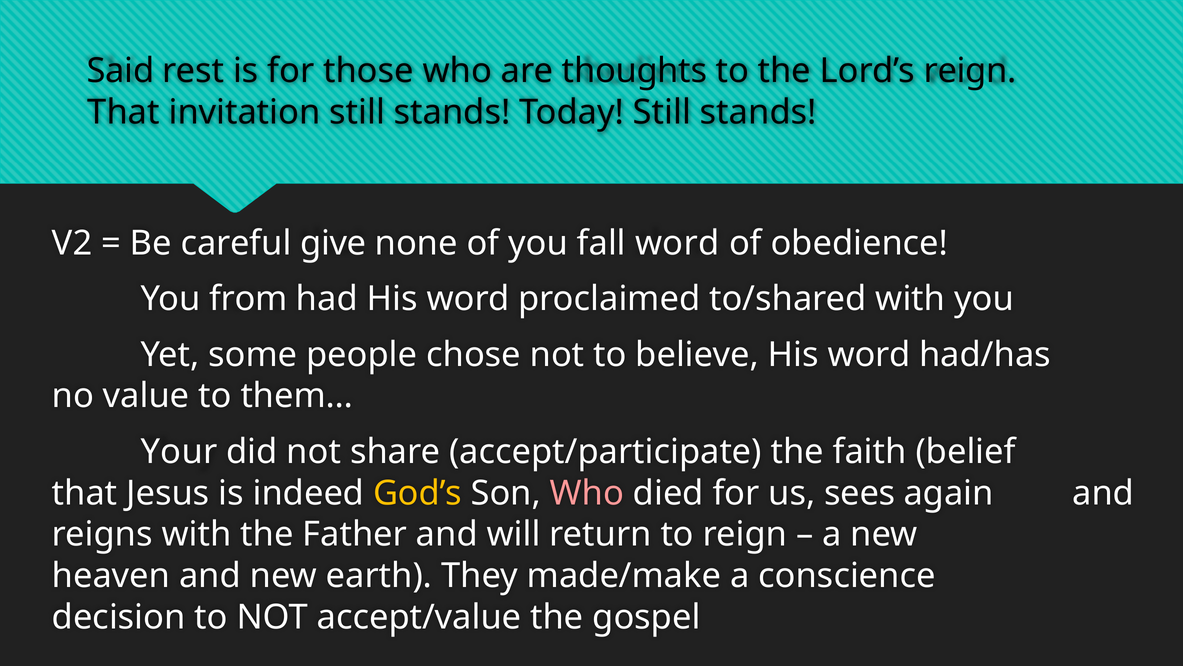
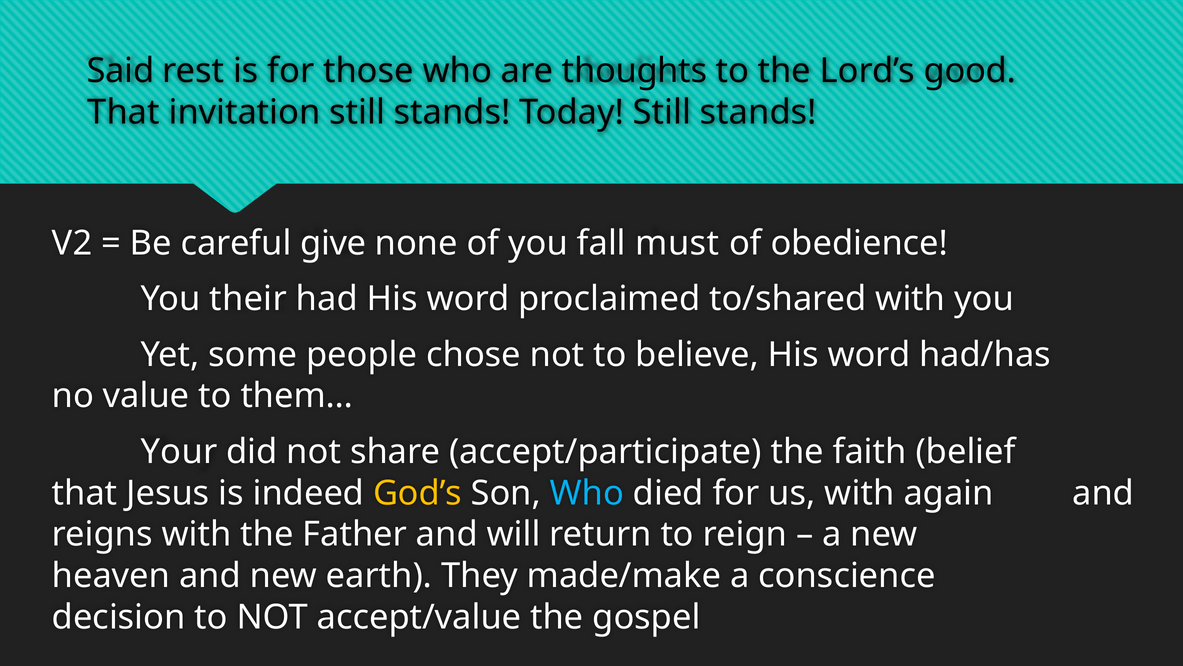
Lord’s reign: reign -> good (970, 71)
fall word: word -> must (677, 243)
from: from -> their (248, 299)
Who colour: pink -> light blue (587, 493)
us sees: sees -> with (859, 493)
